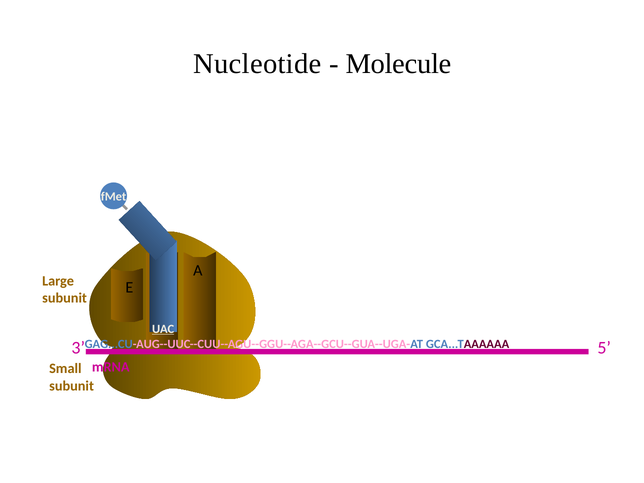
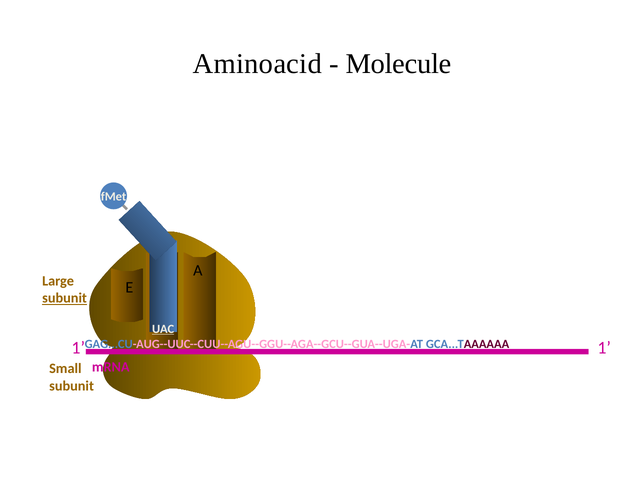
Nucleotide: Nucleotide -> Aminoacid (257, 64)
subunit underline: none -> present (65, 298)
3: 3 -> 1 (78, 348)
5: 5 -> 1 (604, 348)
